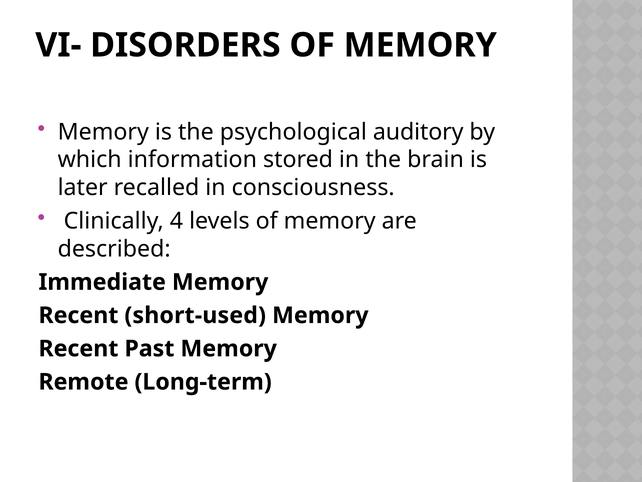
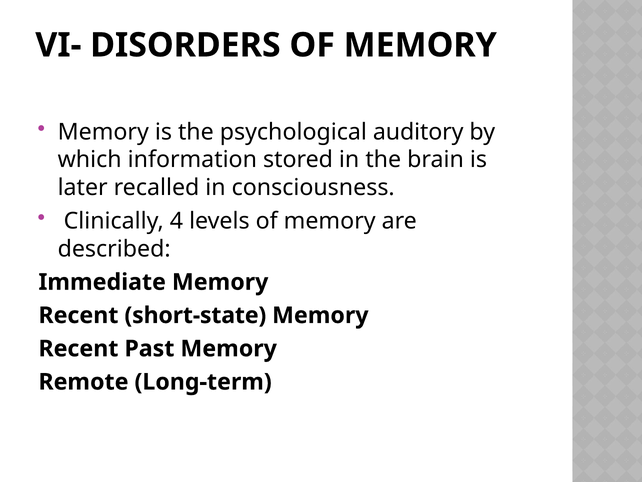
short-used: short-used -> short-state (195, 315)
